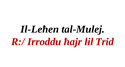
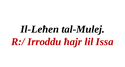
Trid: Trid -> Issa (105, 42)
